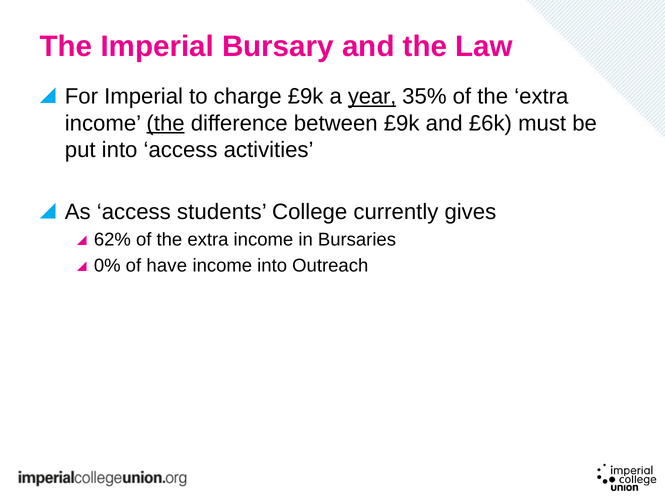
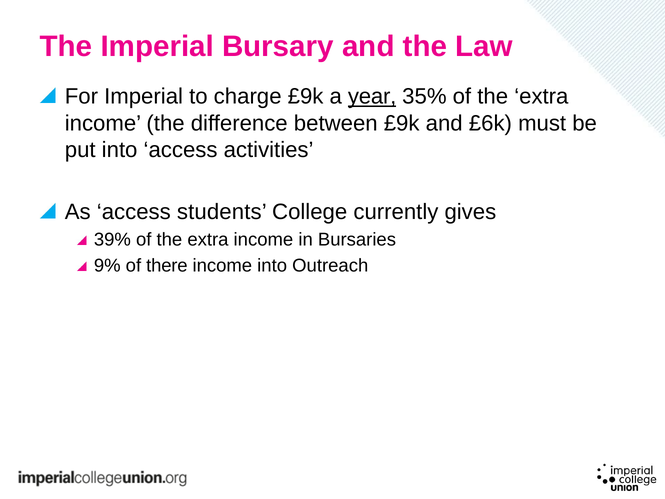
the underline: present -> none (166, 123)
62%: 62% -> 39% (112, 240)
0%: 0% -> 9% (107, 266)
have: have -> there (167, 266)
